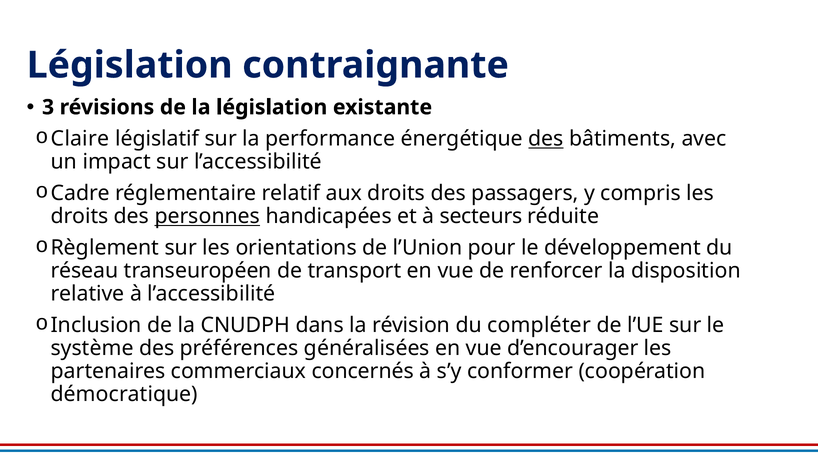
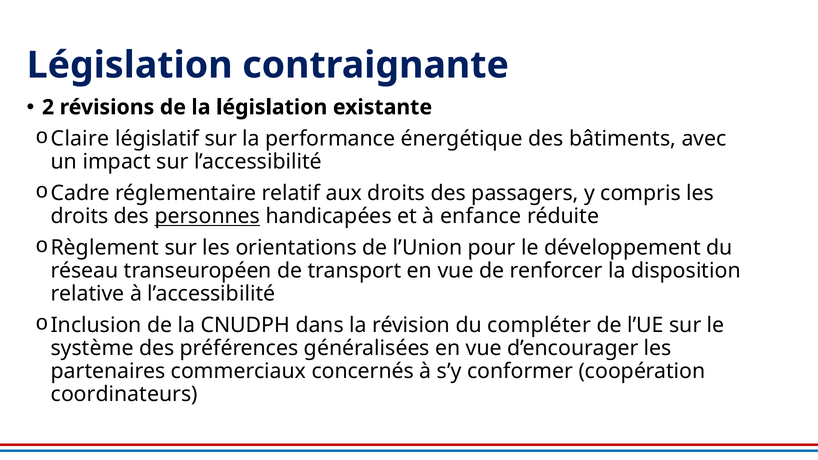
3: 3 -> 2 (48, 107)
des underline: present -> none (546, 139)
secteurs: secteurs -> enfance (481, 216)
démocratique: démocratique -> coordinateurs (124, 394)
